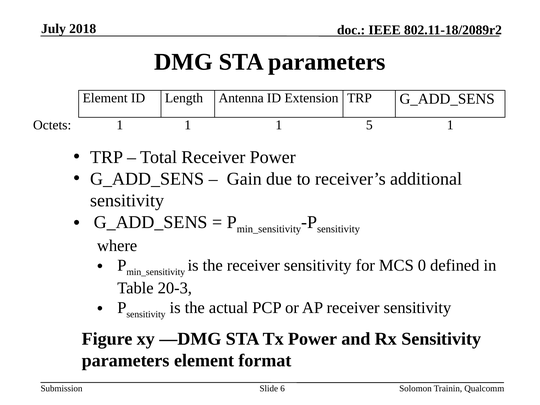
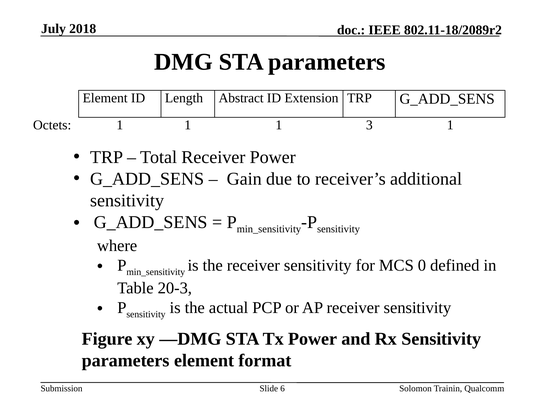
Antenna: Antenna -> Abstract (241, 98)
5: 5 -> 3 (369, 125)
